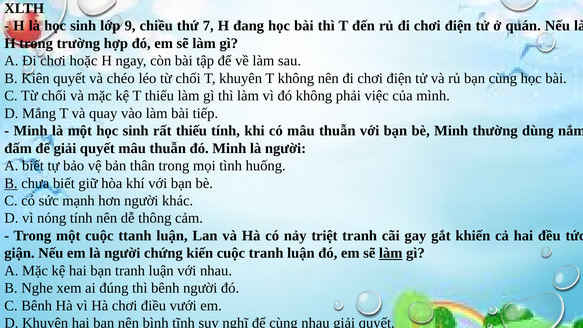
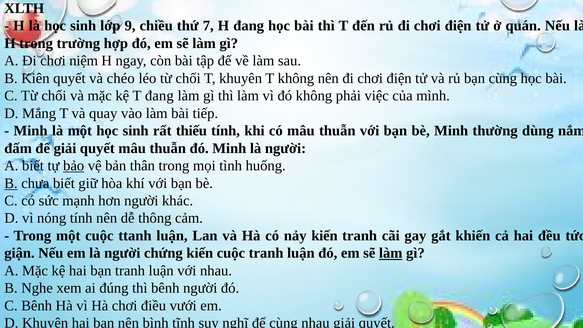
hoặc: hoặc -> niệm (84, 61)
T thiếu: thiếu -> đang (159, 96)
bảo underline: none -> present (74, 166)
nảy triệt: triệt -> kiến (324, 236)
